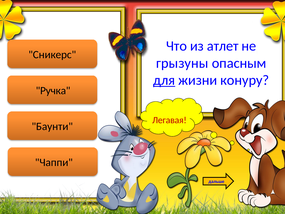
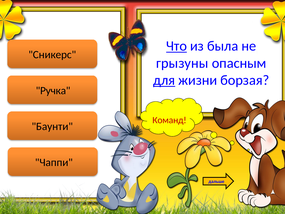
Что underline: none -> present (177, 46)
атлет: атлет -> была (223, 46)
конуру: конуру -> борзая (245, 80)
Легавая: Легавая -> Команд (169, 120)
